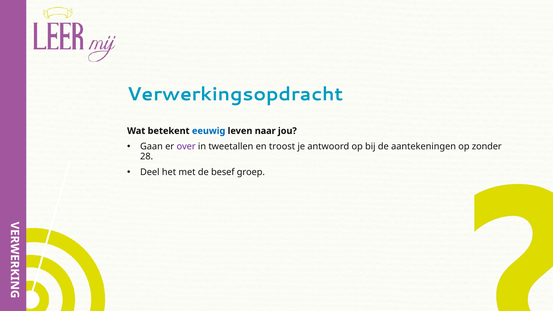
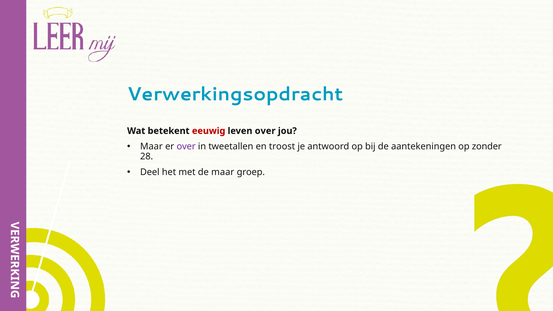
eeuwig colour: blue -> red (209, 131)
leven naar: naar -> over (265, 131)
Gaan: Gaan -> Maar (151, 147)
de besef: besef -> maar (223, 172)
